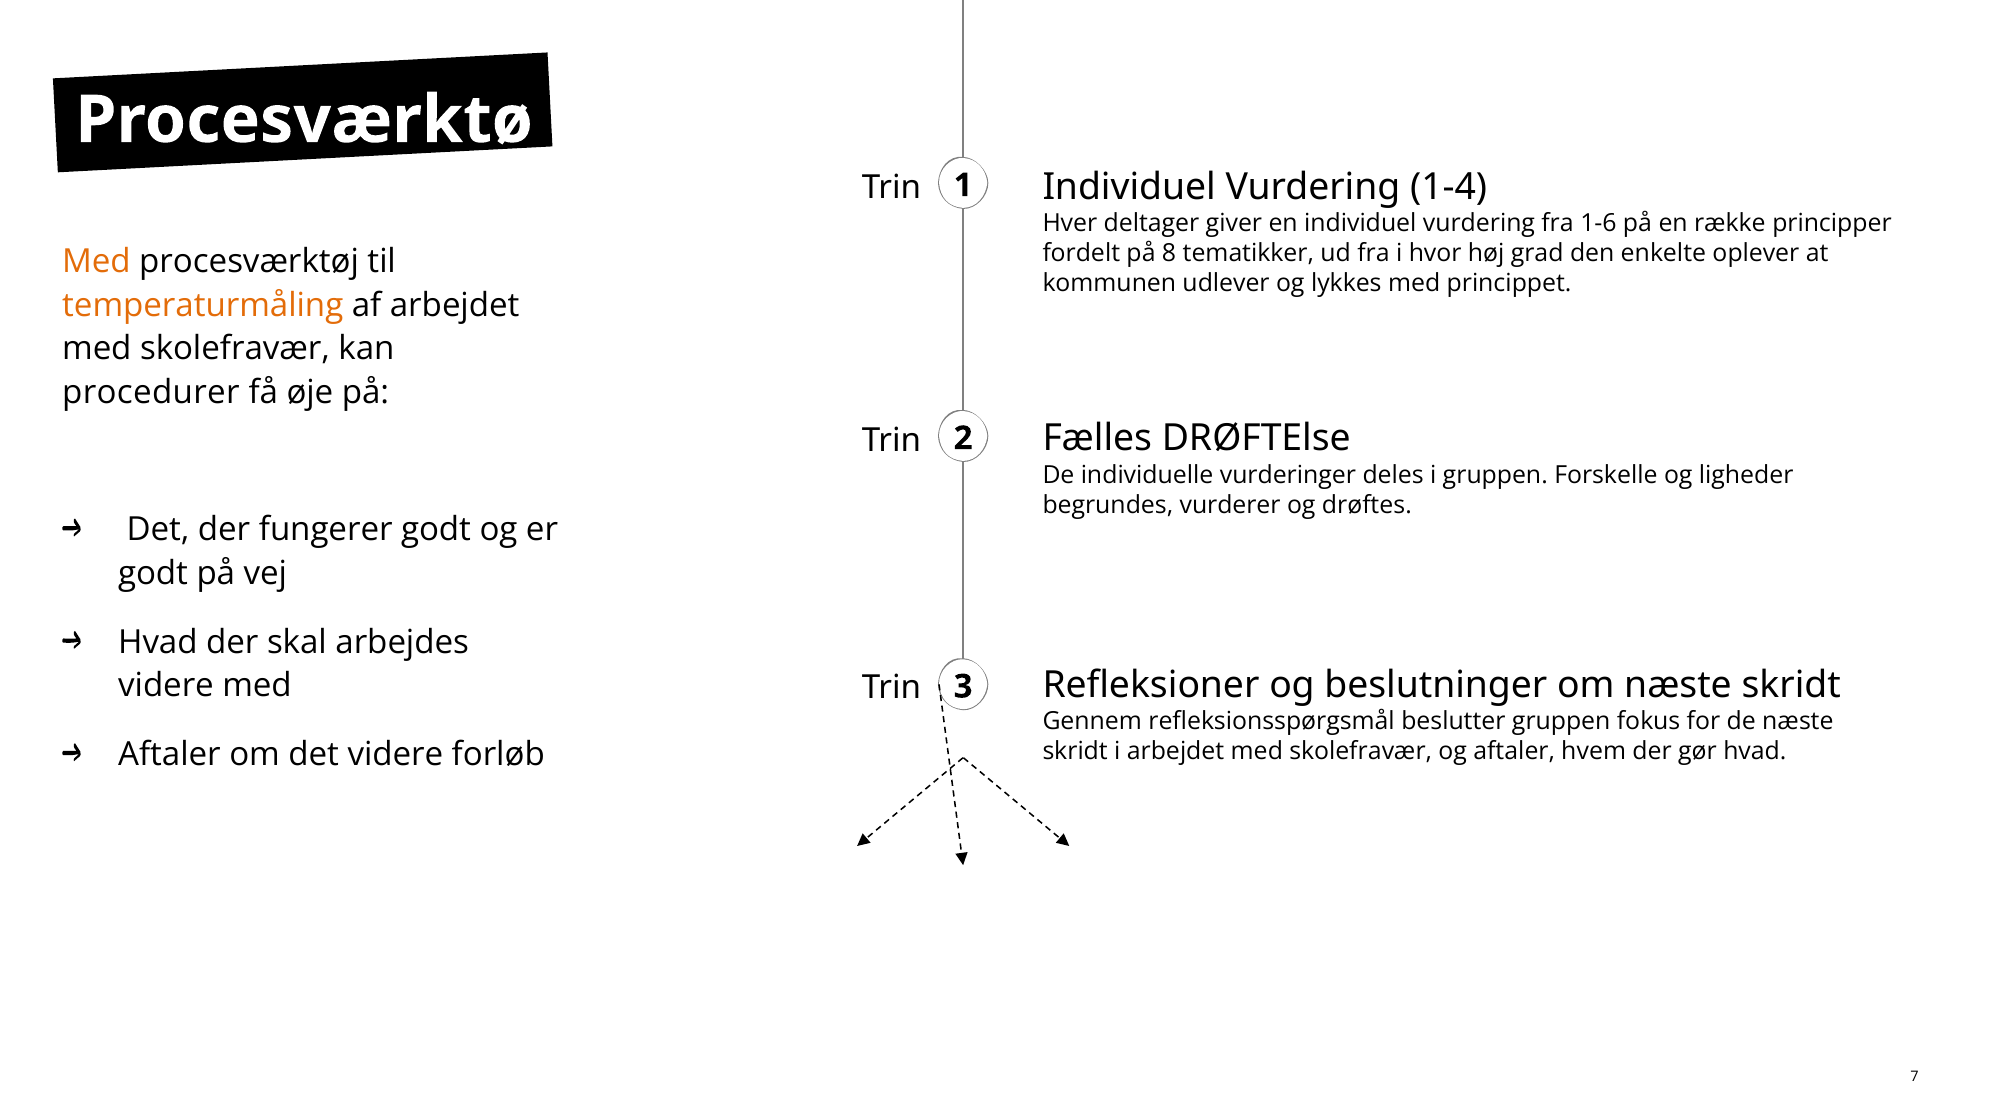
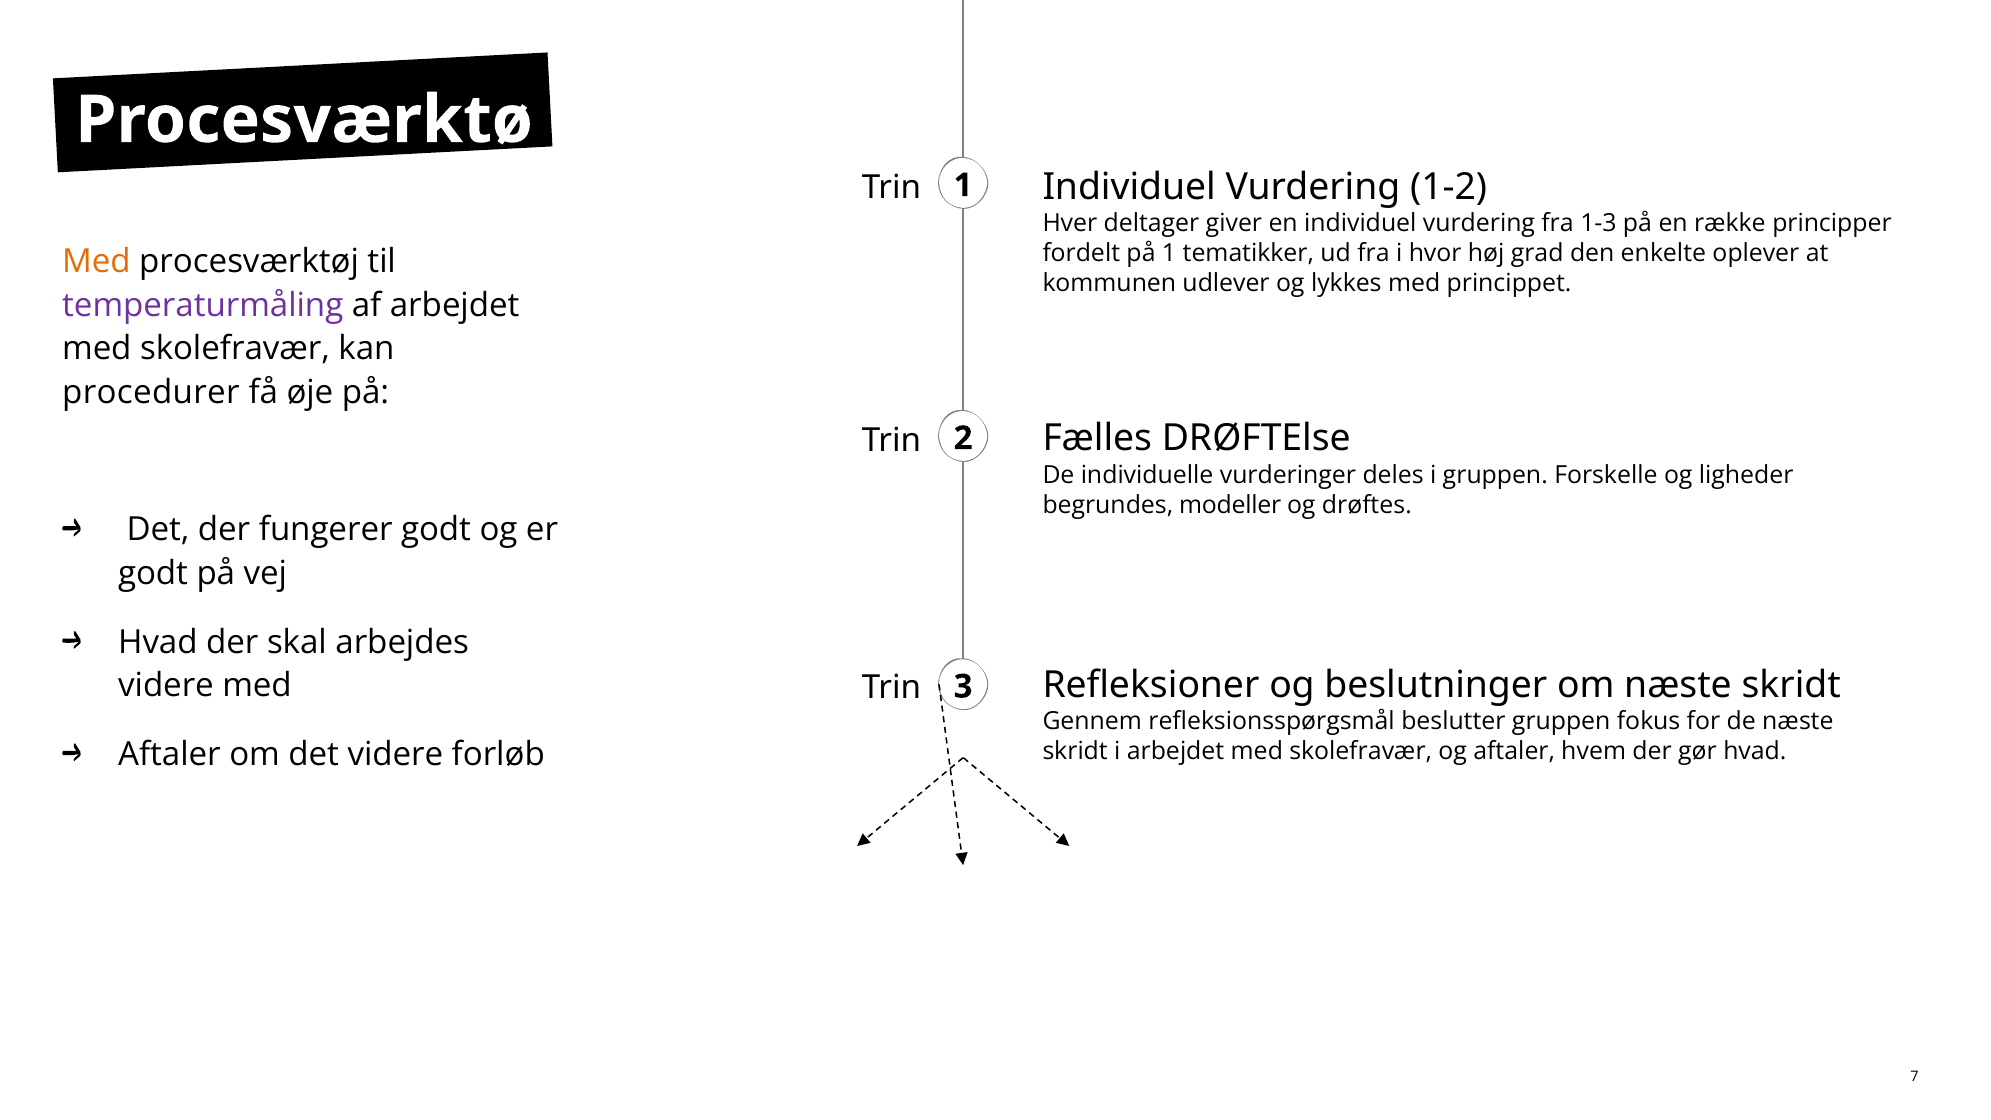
1-4: 1-4 -> 1-2 (1449, 187)
1-6: 1-6 -> 1-3 (1598, 223)
på 8: 8 -> 1 (1169, 253)
temperaturmåling colour: orange -> purple (203, 305)
vurderer: vurderer -> modeller (1230, 505)
